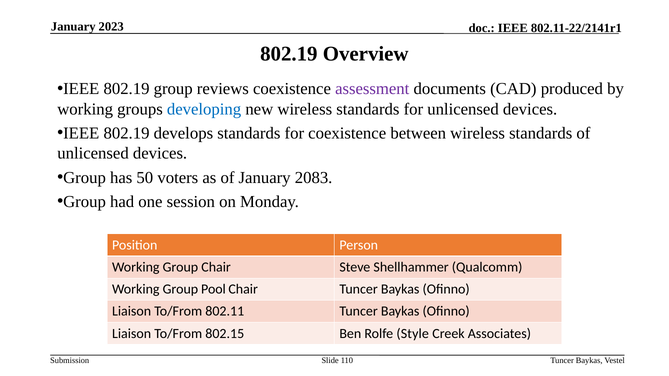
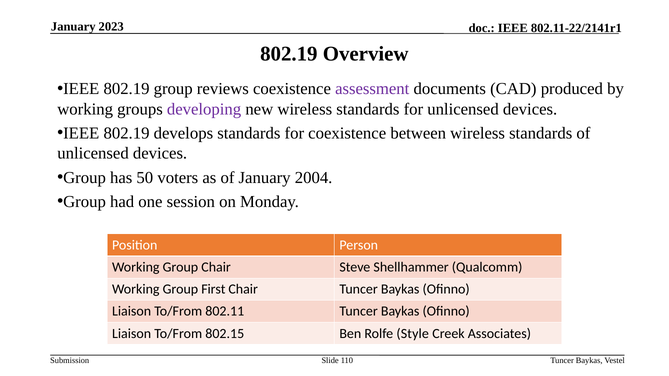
developing colour: blue -> purple (204, 109)
2083: 2083 -> 2004 (314, 178)
Pool: Pool -> First (213, 290)
